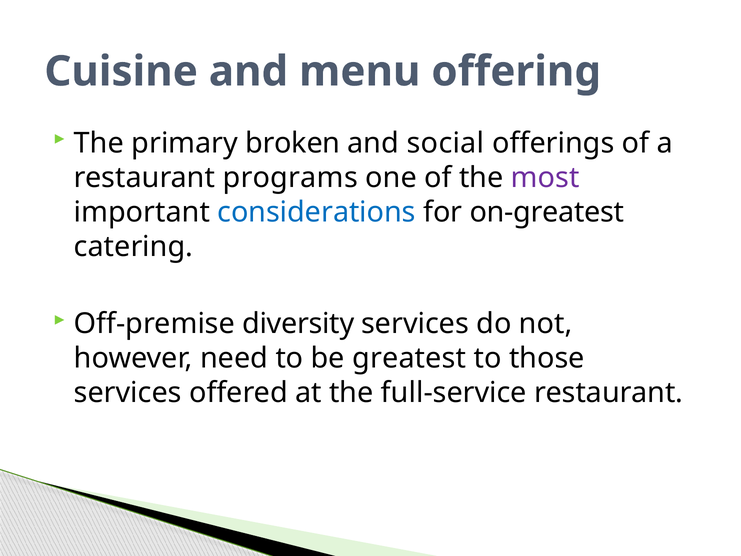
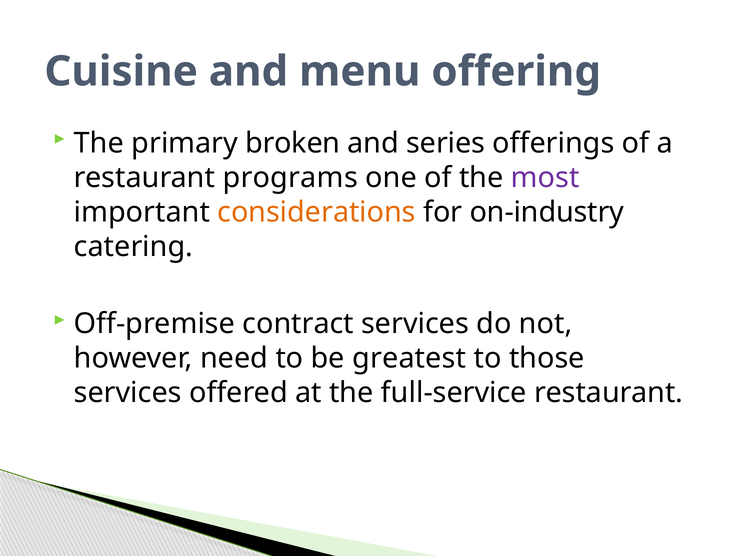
social: social -> series (446, 143)
considerations colour: blue -> orange (317, 212)
on-greatest: on-greatest -> on-industry (547, 212)
diversity: diversity -> contract (298, 324)
